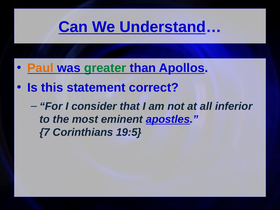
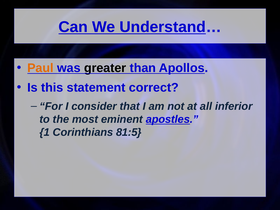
greater colour: green -> black (105, 68)
7: 7 -> 1 (45, 132)
19:5: 19:5 -> 81:5 (129, 132)
